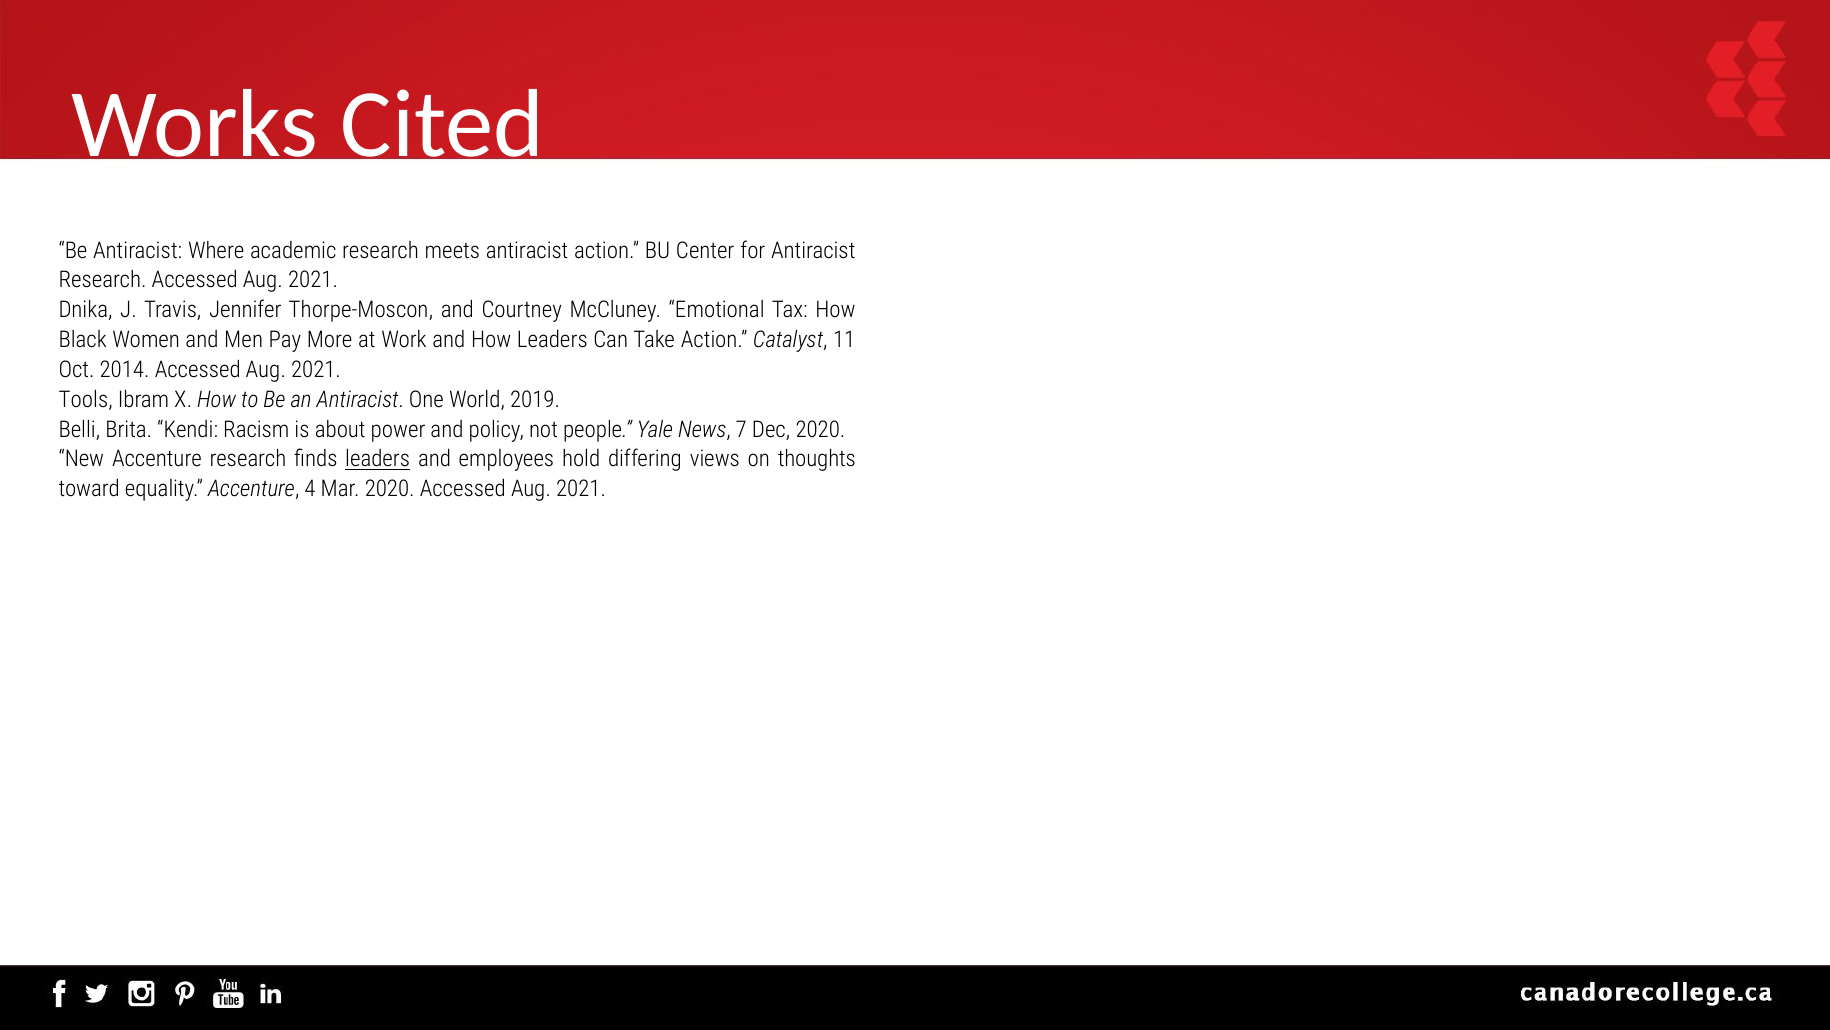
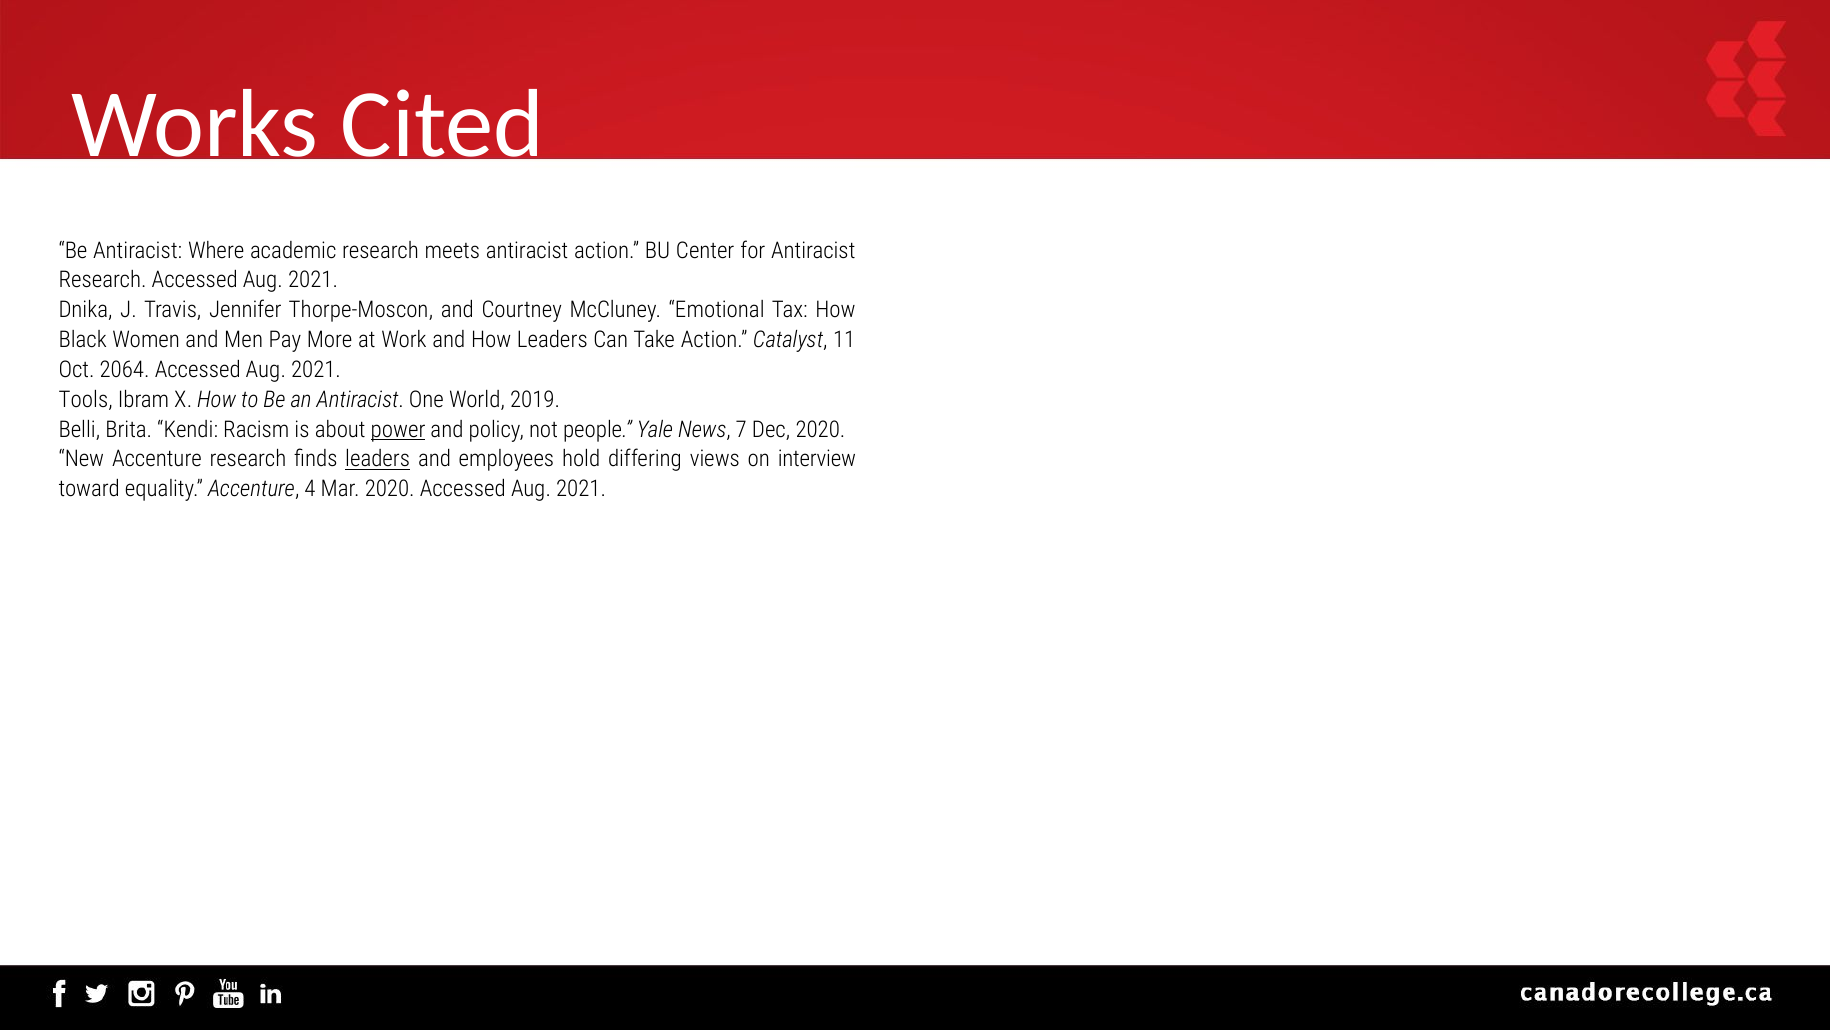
2014: 2014 -> 2064 (125, 369)
power underline: none -> present (398, 429)
thoughts: thoughts -> interview (817, 459)
